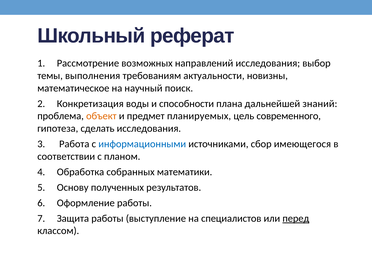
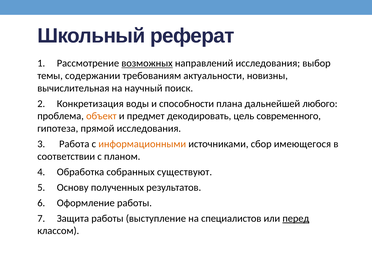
возможных underline: none -> present (147, 63)
выполнения: выполнения -> содержании (93, 76)
математическое: математическое -> вычислительная (73, 88)
знаний: знаний -> любого (320, 104)
планируемых: планируемых -> декодировать (199, 116)
сделать: сделать -> прямой (97, 128)
информационными colour: blue -> orange (142, 144)
математики: математики -> существуют (185, 172)
